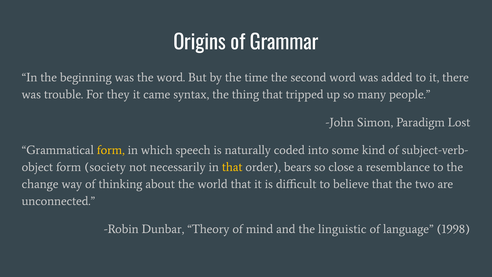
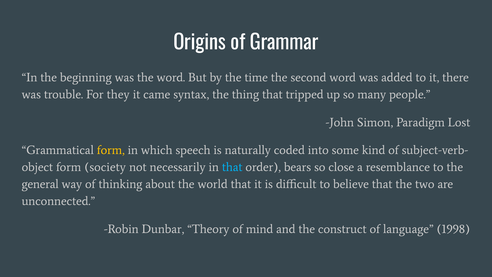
that colour: yellow -> light blue (232, 167)
change: change -> general (40, 184)
linguistic: linguistic -> construct (342, 229)
